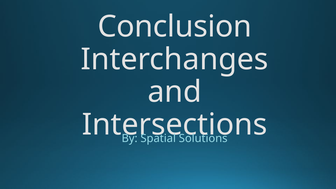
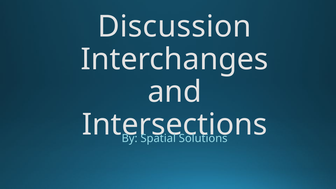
Conclusion: Conclusion -> Discussion (174, 27)
